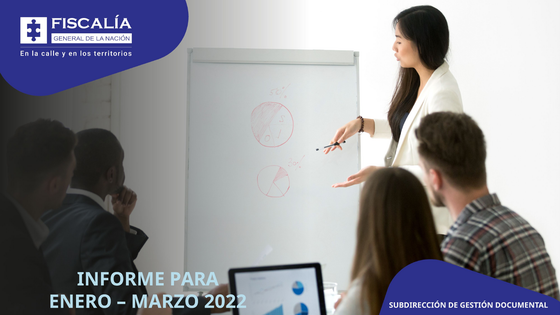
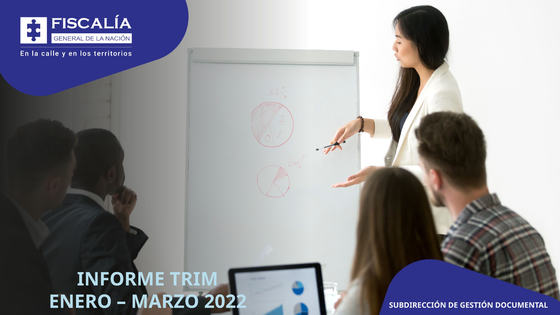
PARA: PARA -> TRIM (194, 279)
